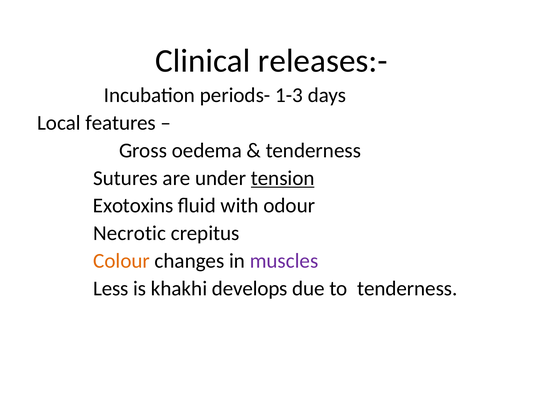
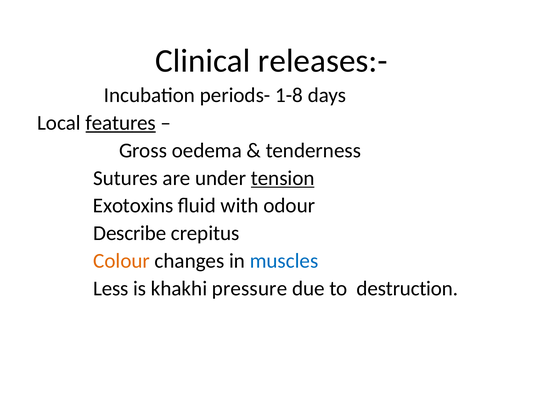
1-3: 1-3 -> 1-8 (289, 95)
features underline: none -> present (121, 123)
Necrotic: Necrotic -> Describe (130, 233)
muscles colour: purple -> blue (284, 261)
develops: develops -> pressure (250, 289)
to tenderness: tenderness -> destruction (407, 289)
